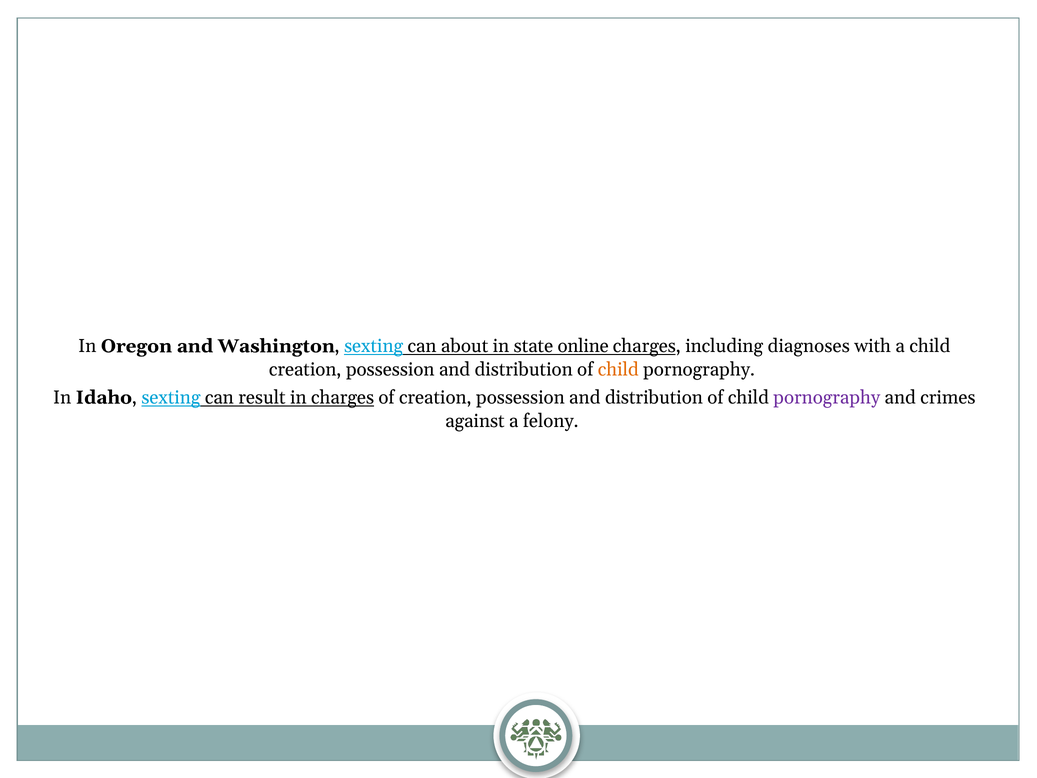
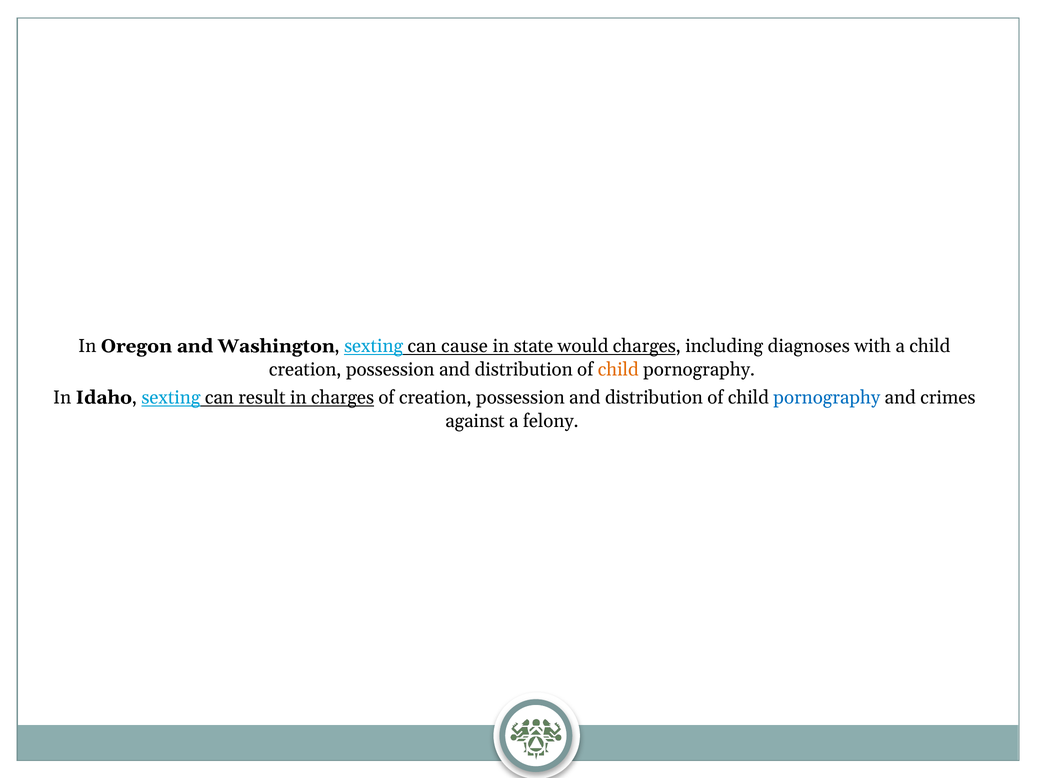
about: about -> cause (465, 346)
online: online -> would (583, 346)
pornography colour: purple -> blue (827, 397)
